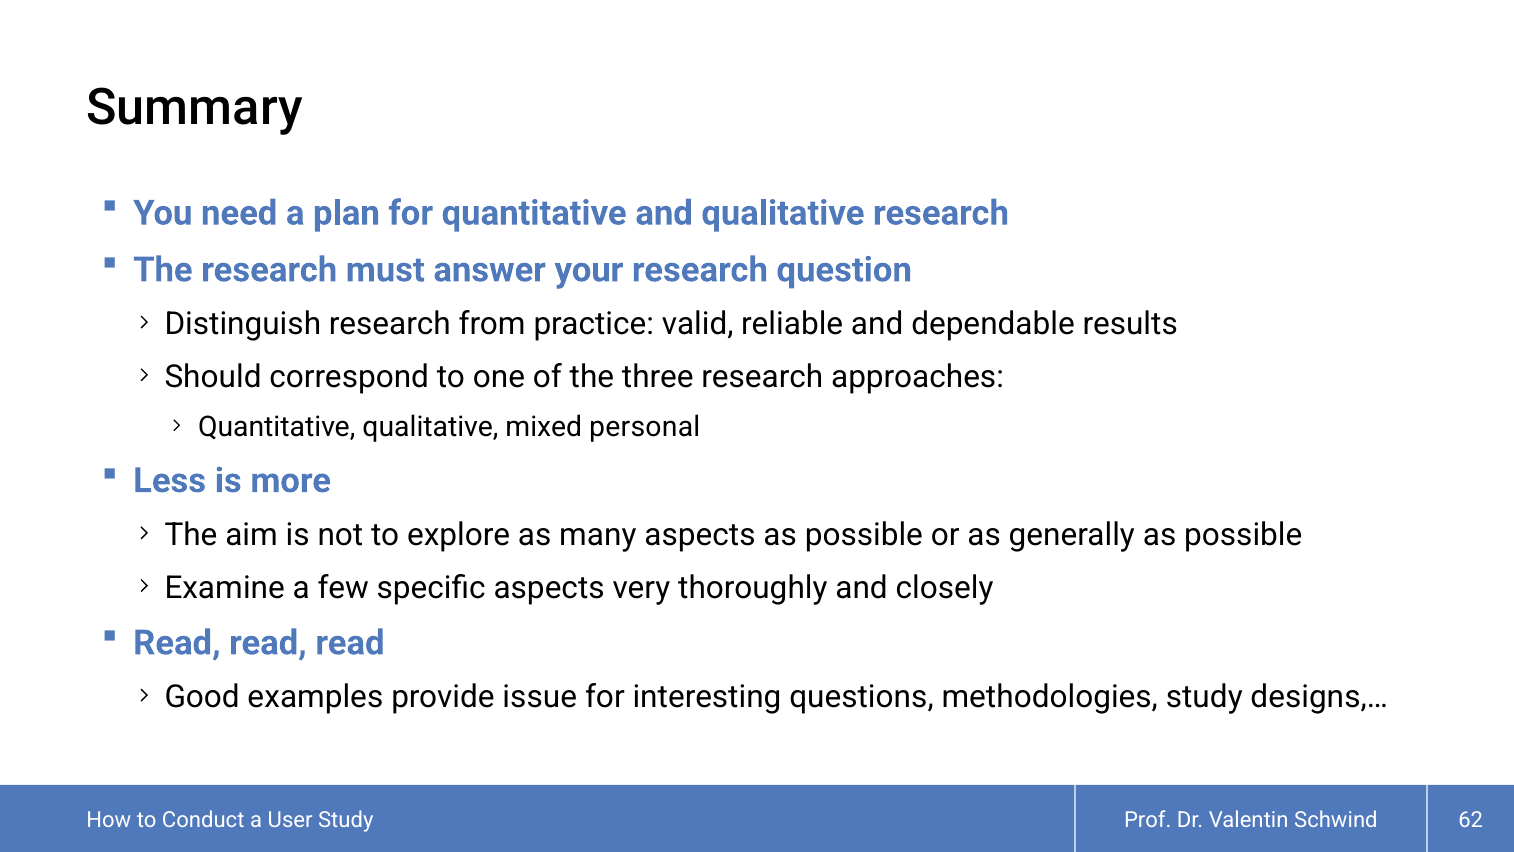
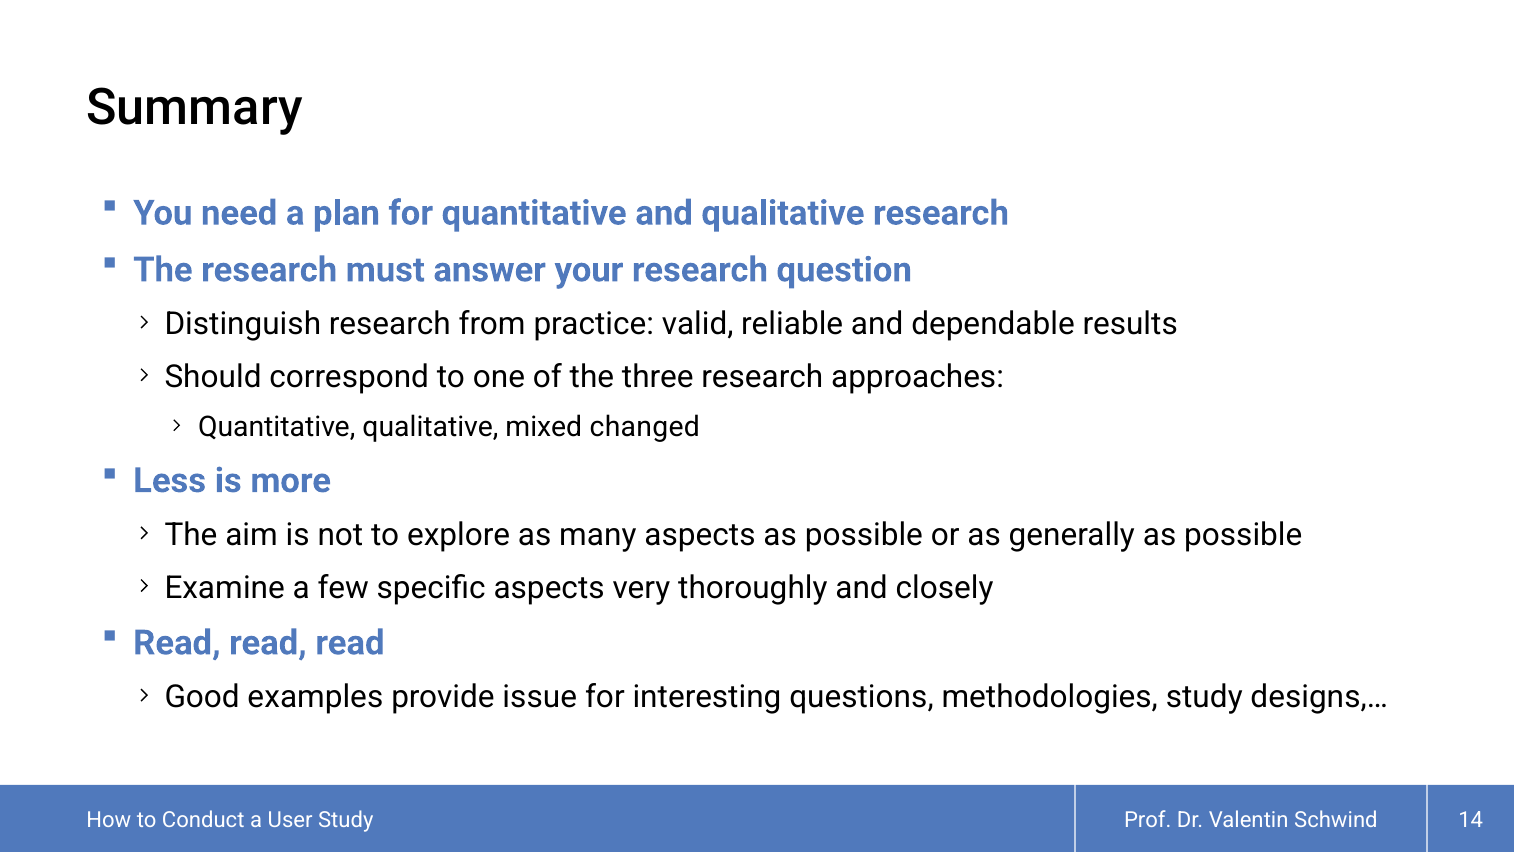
personal: personal -> changed (645, 427)
62: 62 -> 14 (1471, 820)
